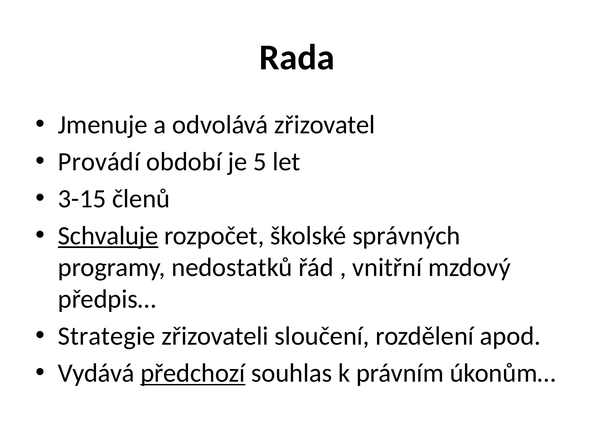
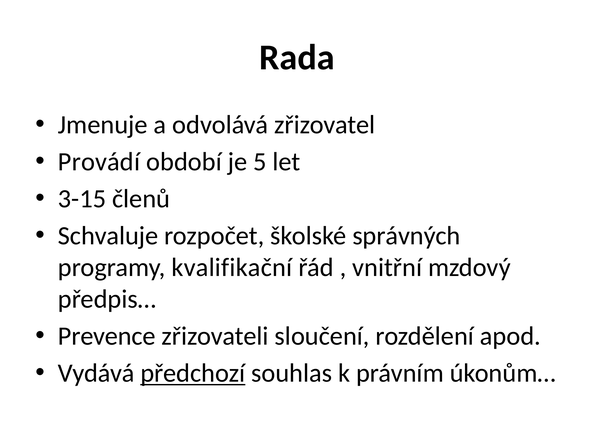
Schvaluje underline: present -> none (108, 236)
nedostatků: nedostatků -> kvalifikační (232, 267)
Strategie: Strategie -> Prevence (107, 336)
